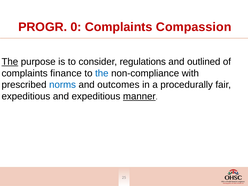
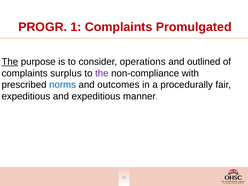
0: 0 -> 1 (76, 27)
Compassion: Compassion -> Promulgated (194, 27)
regulations: regulations -> operations (143, 62)
finance: finance -> surplus (66, 73)
the colour: blue -> purple (102, 73)
manner underline: present -> none (139, 96)
